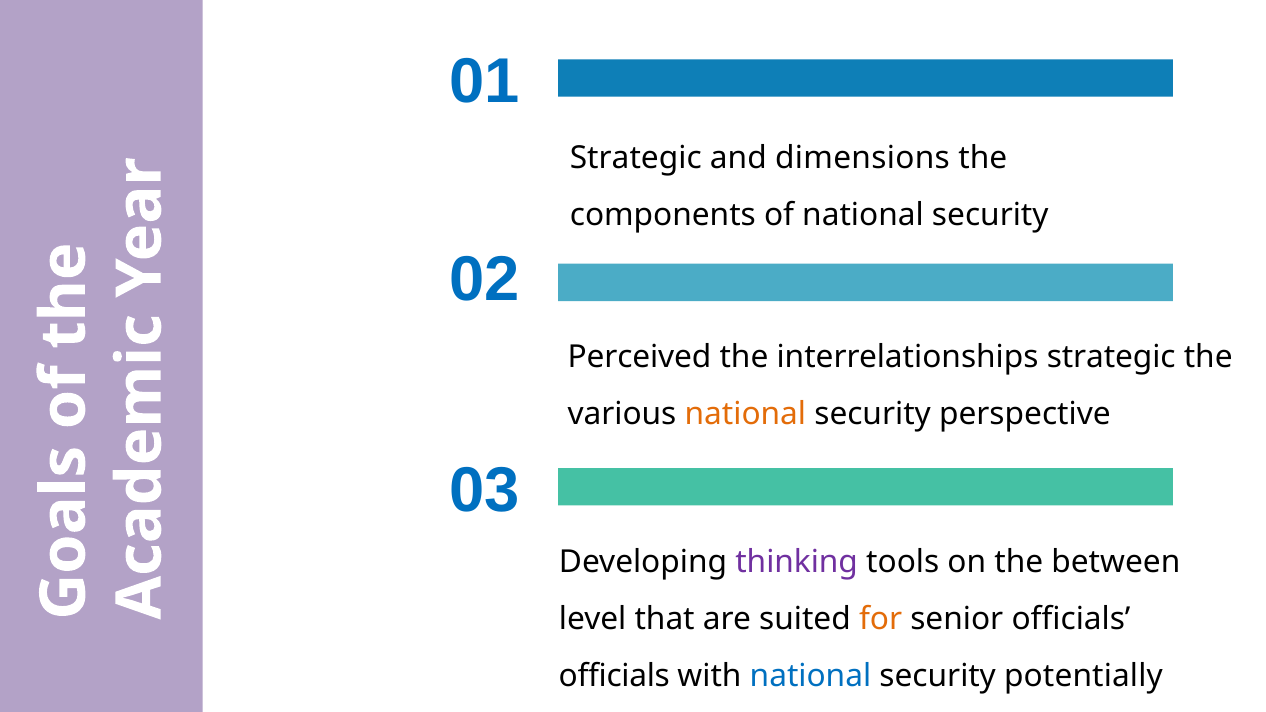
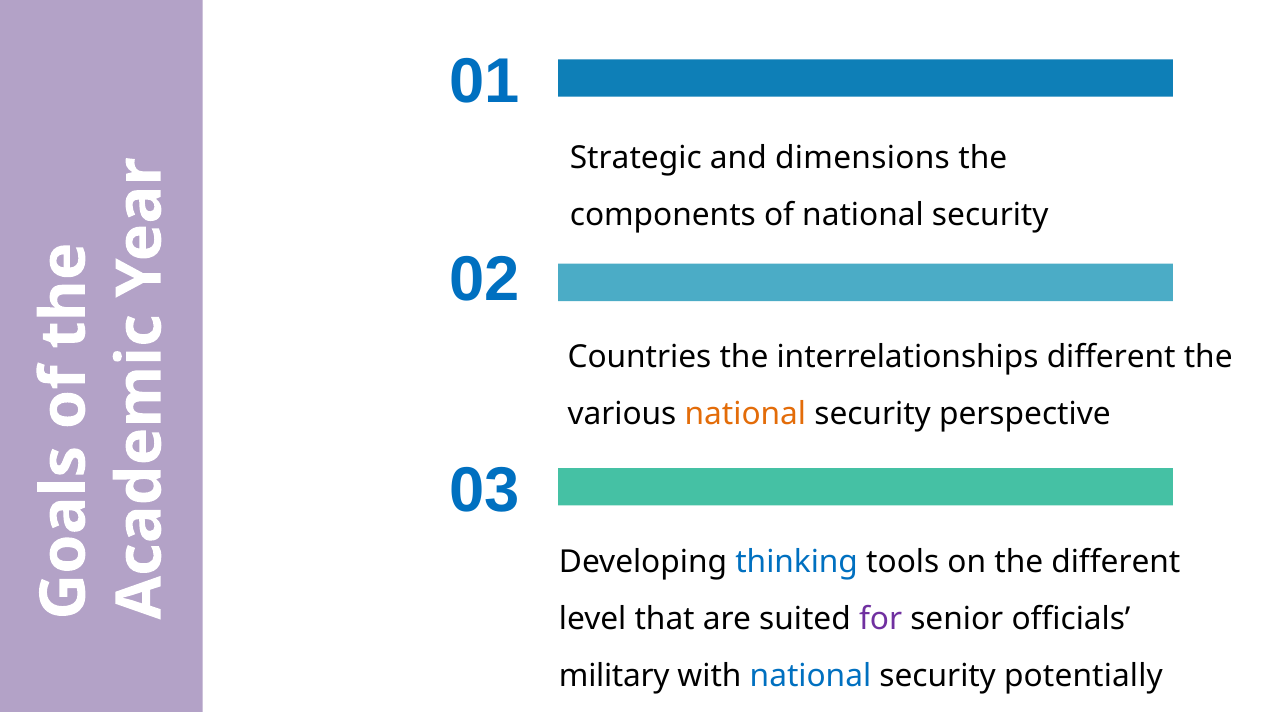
Perceived: Perceived -> Countries (639, 358)
interrelationships strategic: strategic -> different (1111, 358)
thinking colour: purple -> blue (797, 562)
the between: between -> different (1116, 562)
for colour: orange -> purple (881, 619)
officials: officials -> military (614, 676)
